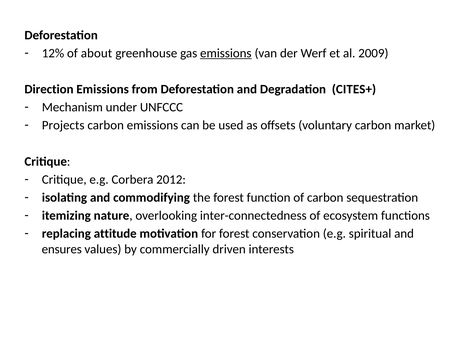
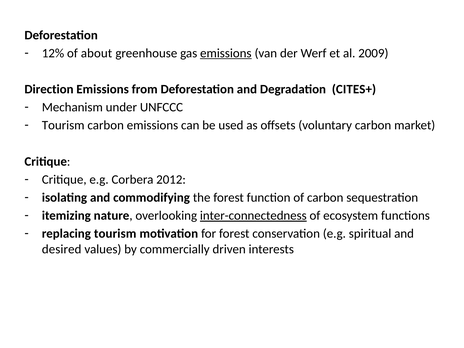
Projects: Projects -> Tourism (63, 125)
inter-connectedness underline: none -> present (253, 216)
replacing attitude: attitude -> tourism (115, 234)
ensures: ensures -> desired (62, 249)
